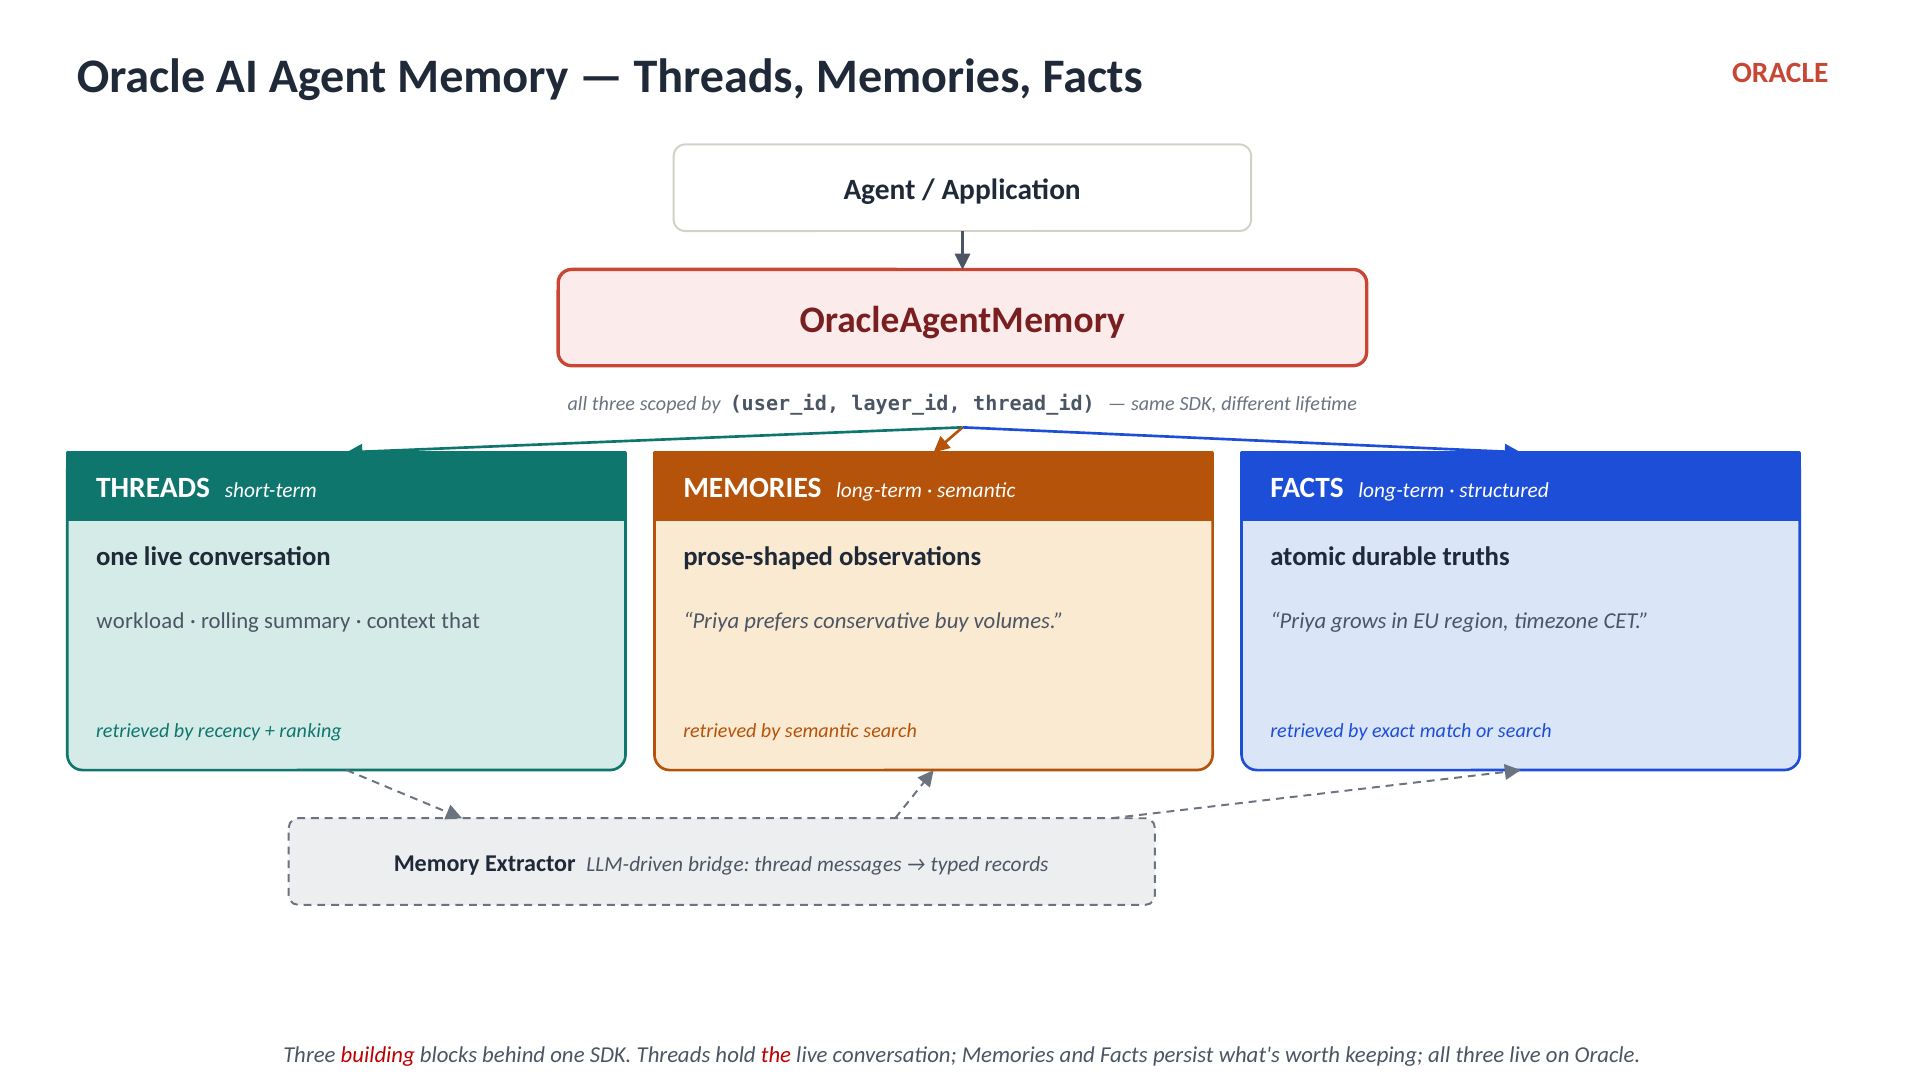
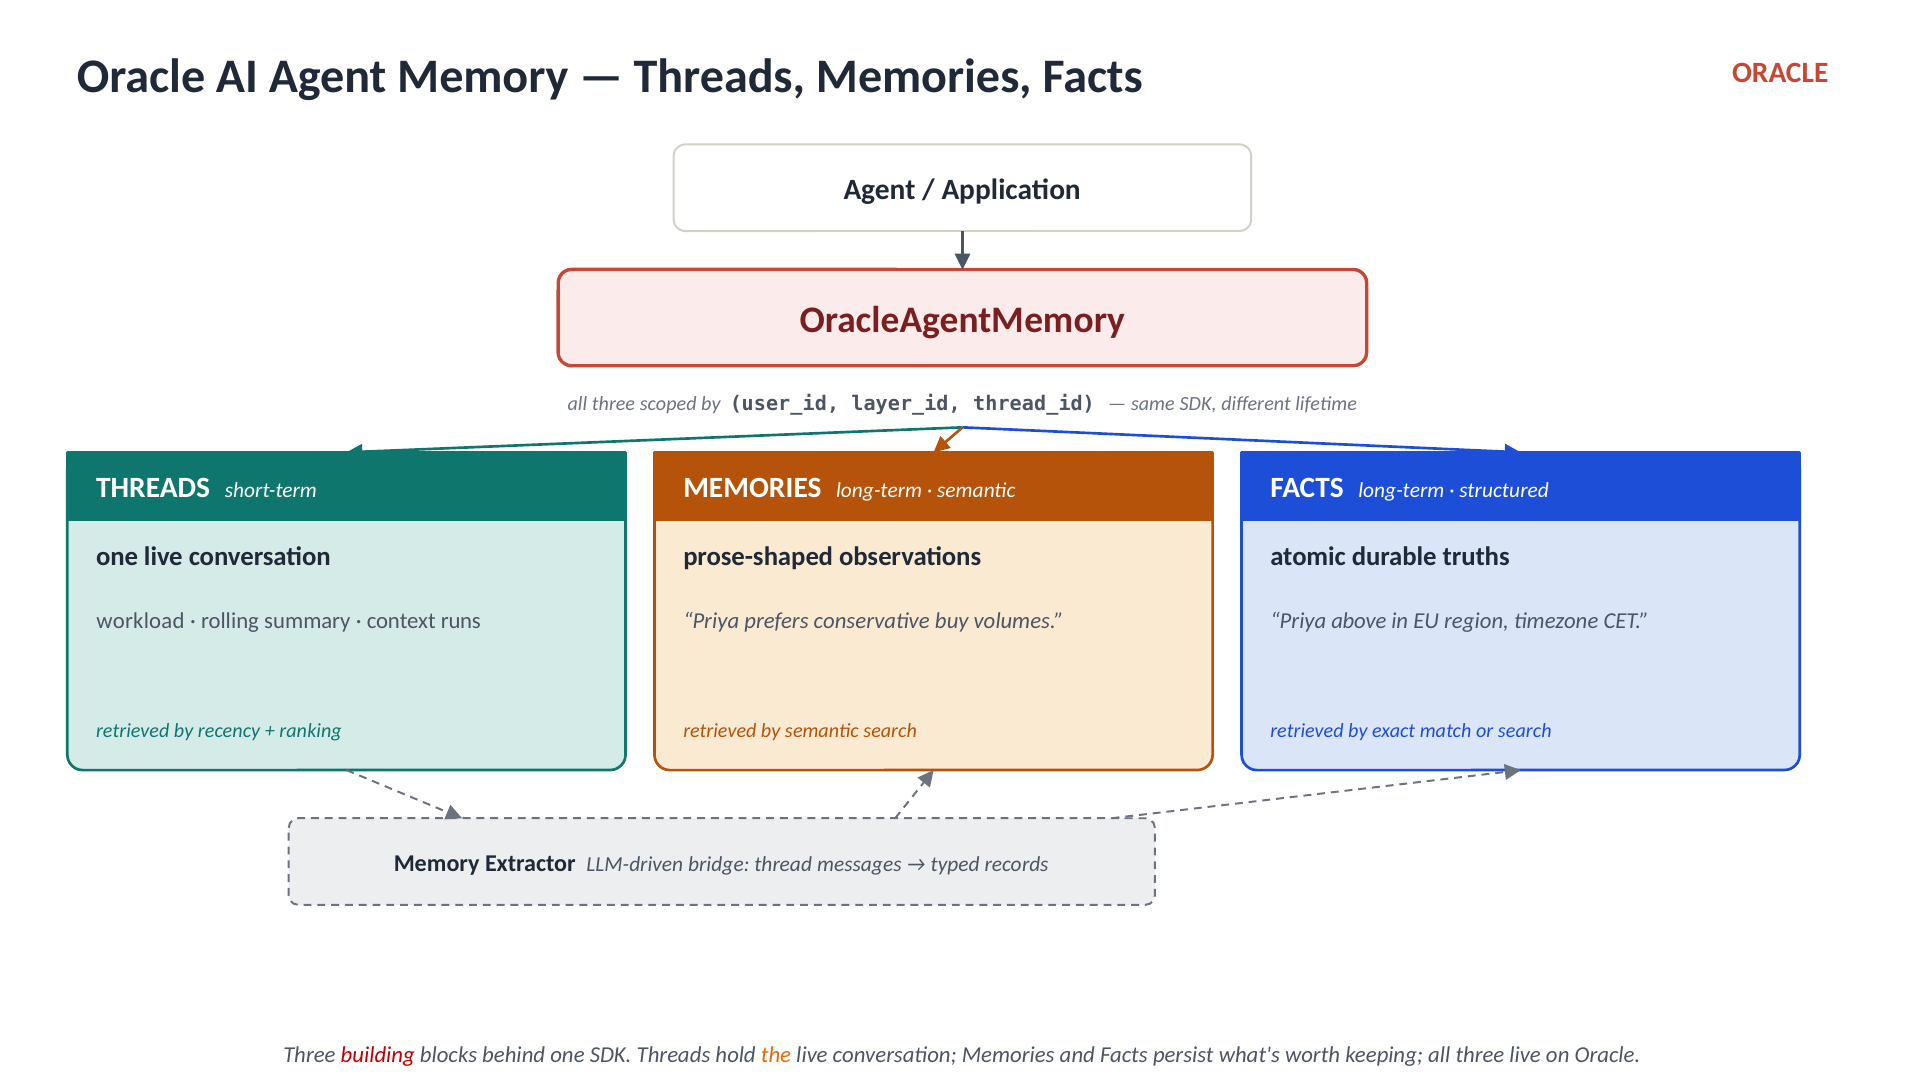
that: that -> runs (461, 620)
grows: grows -> above (1359, 620)
the colour: red -> orange (776, 1055)
